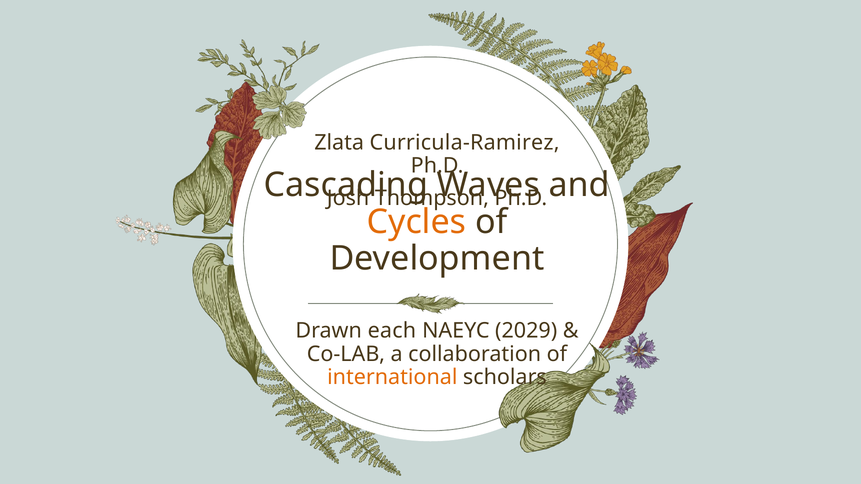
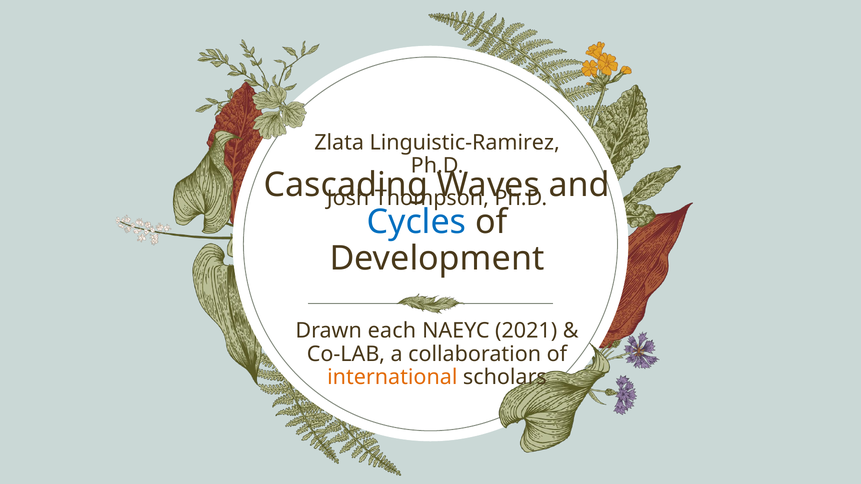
Curricula-Ramirez: Curricula-Ramirez -> Linguistic-Ramirez (465, 143)
Cycles colour: orange -> blue (416, 222)
2029: 2029 -> 2021 (526, 331)
